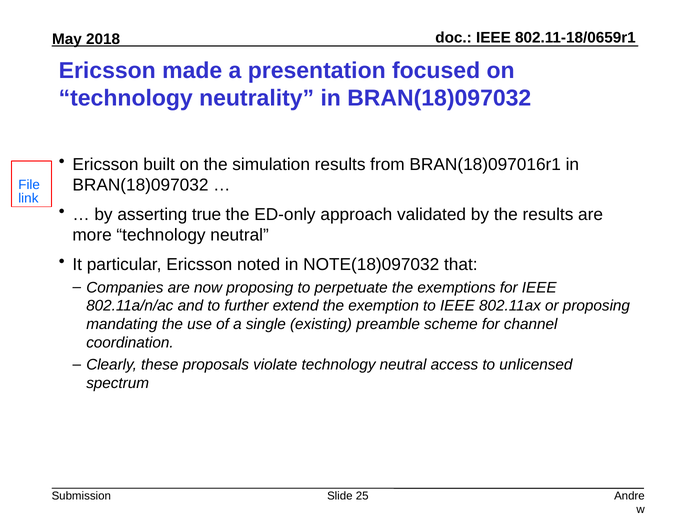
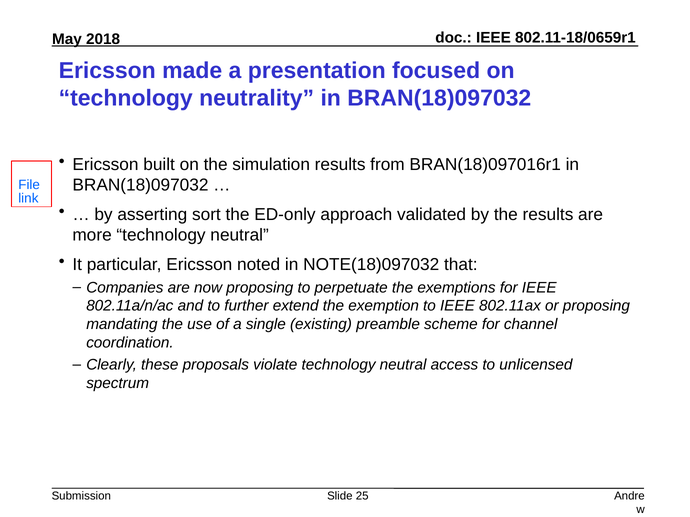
true: true -> sort (206, 215)
